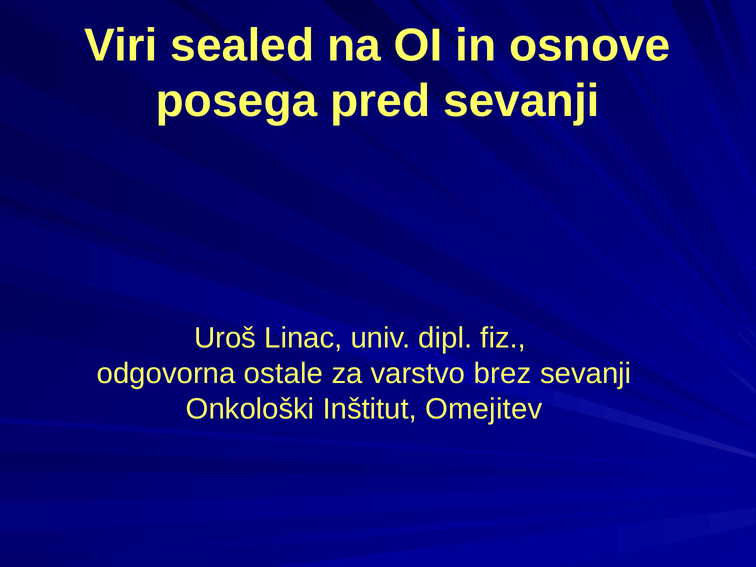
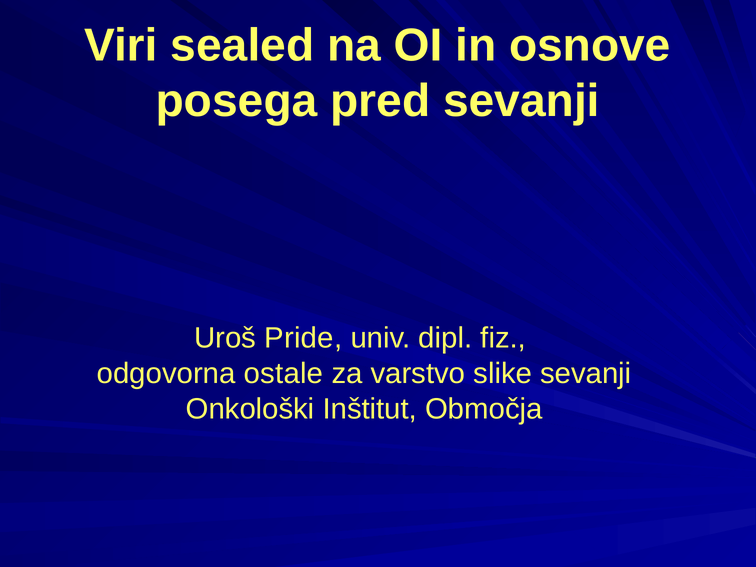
Linac: Linac -> Pride (303, 338)
brez: brez -> slike (503, 374)
Omejitev: Omejitev -> Območja (484, 409)
